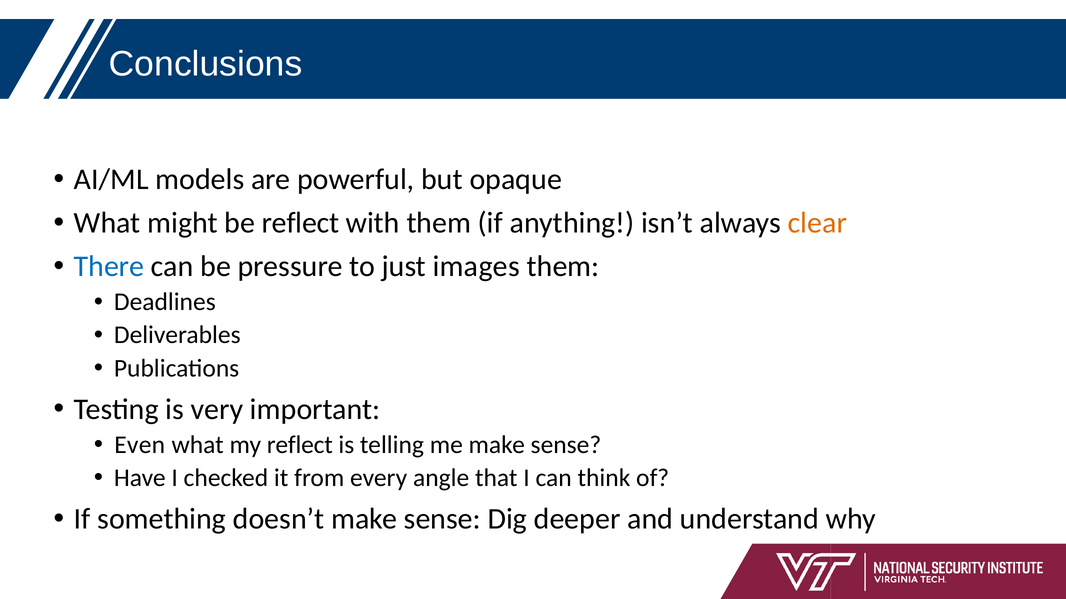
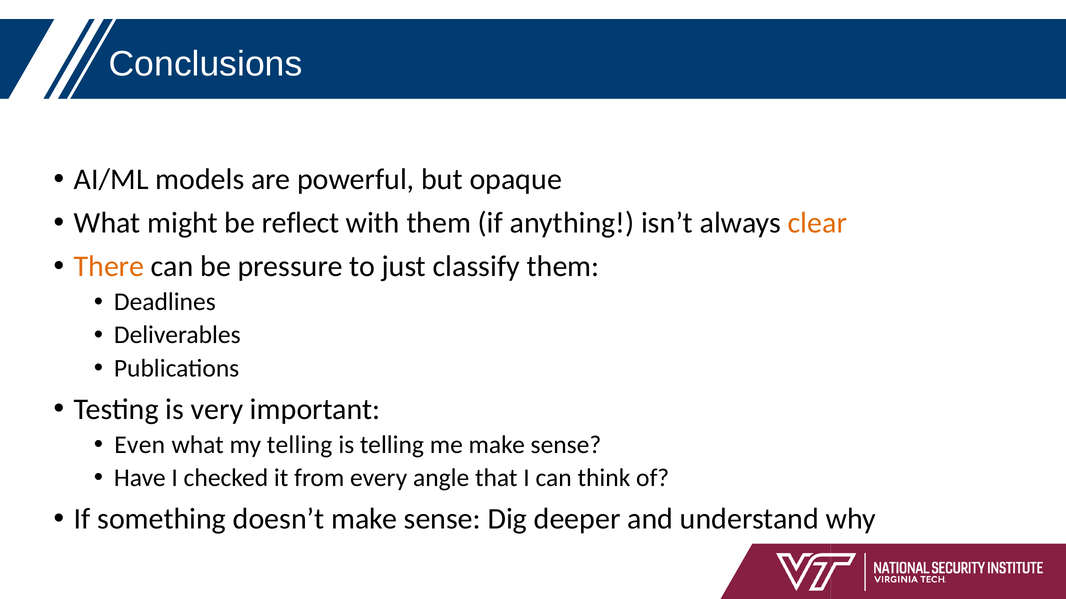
There colour: blue -> orange (109, 267)
images: images -> classify (476, 267)
my reflect: reflect -> telling (300, 445)
